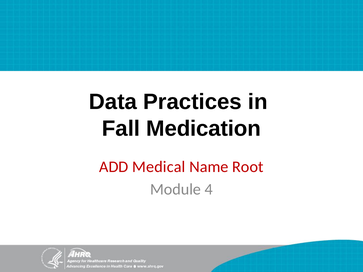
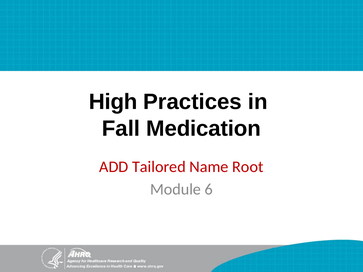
Data: Data -> High (113, 102)
Medical: Medical -> Tailored (159, 167)
4: 4 -> 6 (209, 189)
